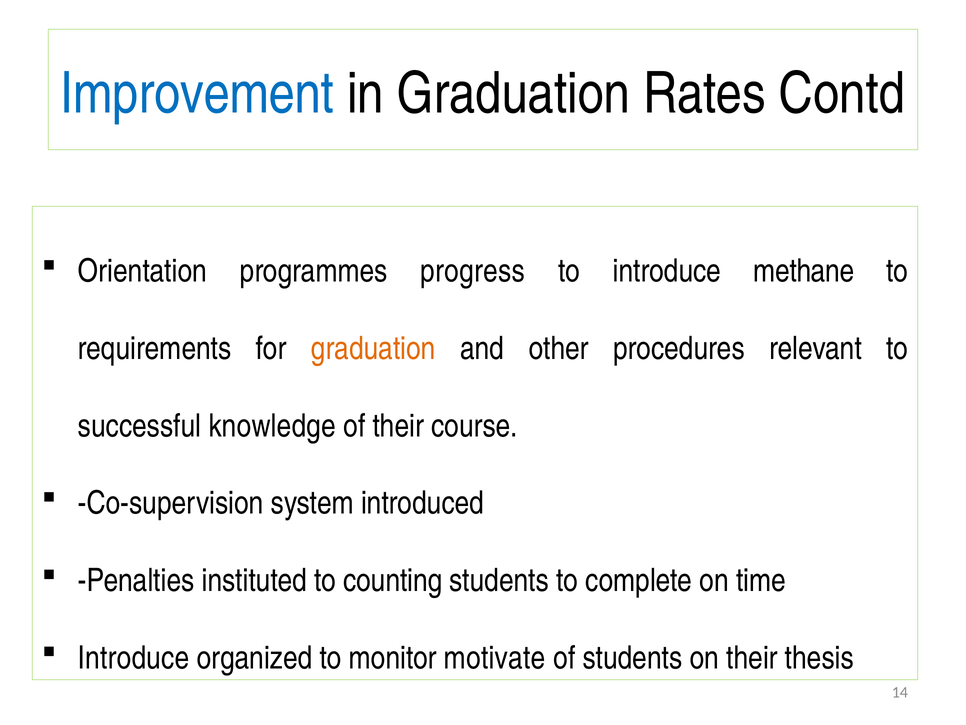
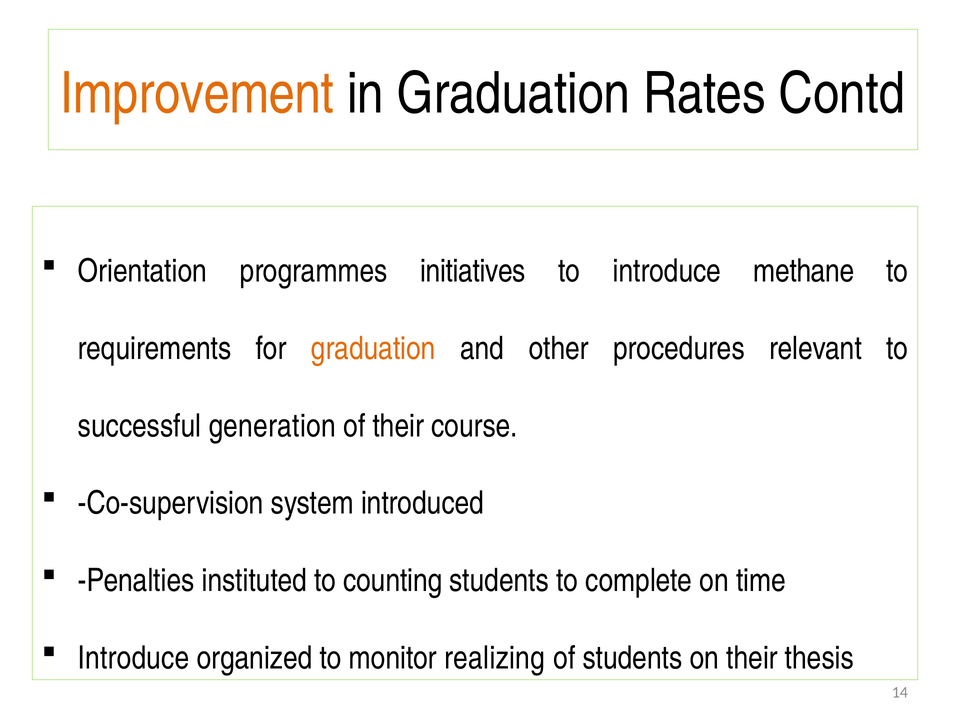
Improvement colour: blue -> orange (197, 93)
progress: progress -> initiatives (473, 271)
knowledge: knowledge -> generation (272, 426)
motivate: motivate -> realizing (495, 658)
